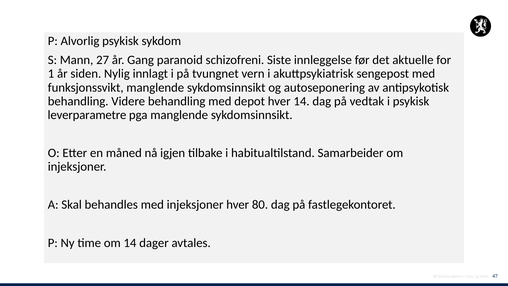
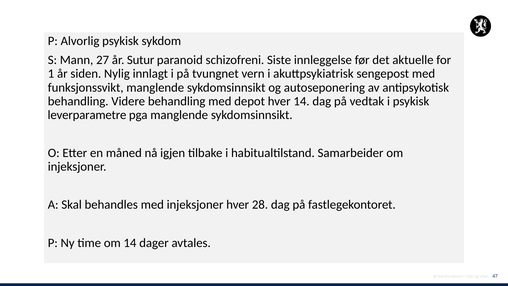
Gang: Gang -> Sutur (141, 60)
80: 80 -> 28 (260, 205)
